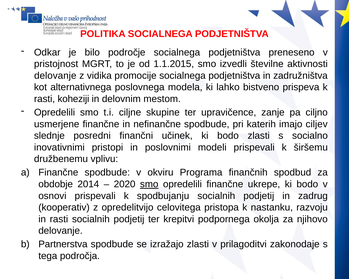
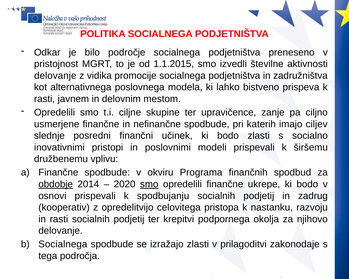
koheziji: koheziji -> javnem (73, 99)
obdobje underline: none -> present (56, 184)
Partnerstva: Partnerstva -> Socialnega (63, 244)
